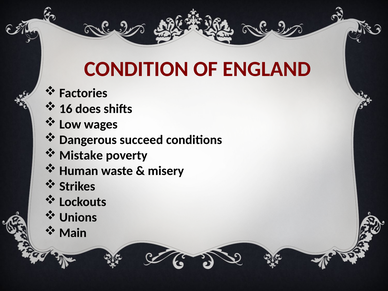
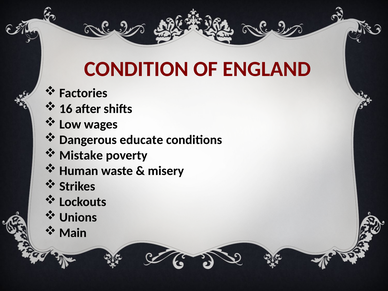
does: does -> after (88, 109)
succeed: succeed -> educate (141, 140)
